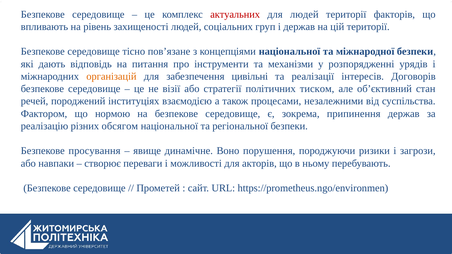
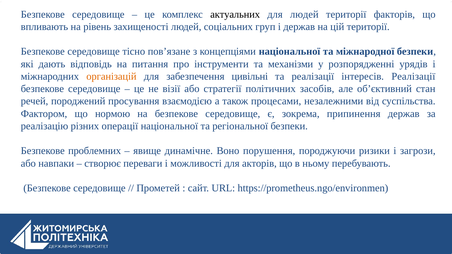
актуальних colour: red -> black (235, 14)
інтересів Договорів: Договорів -> Реалізації (413, 76)
тиском: тиском -> засобів (317, 89)
інституціях: інституціях -> просування (134, 101)
обсягом: обсягом -> операції (120, 126)
просування: просування -> проблемних (95, 151)
